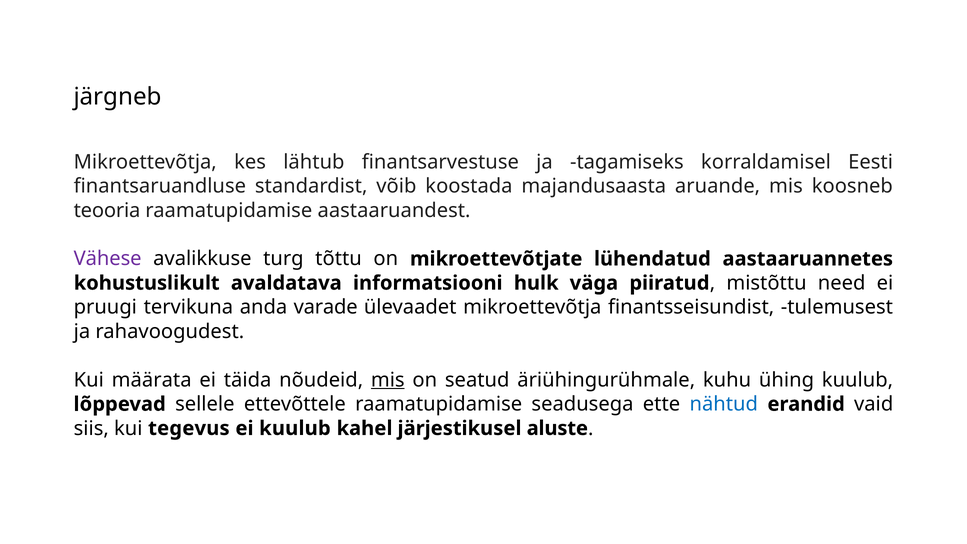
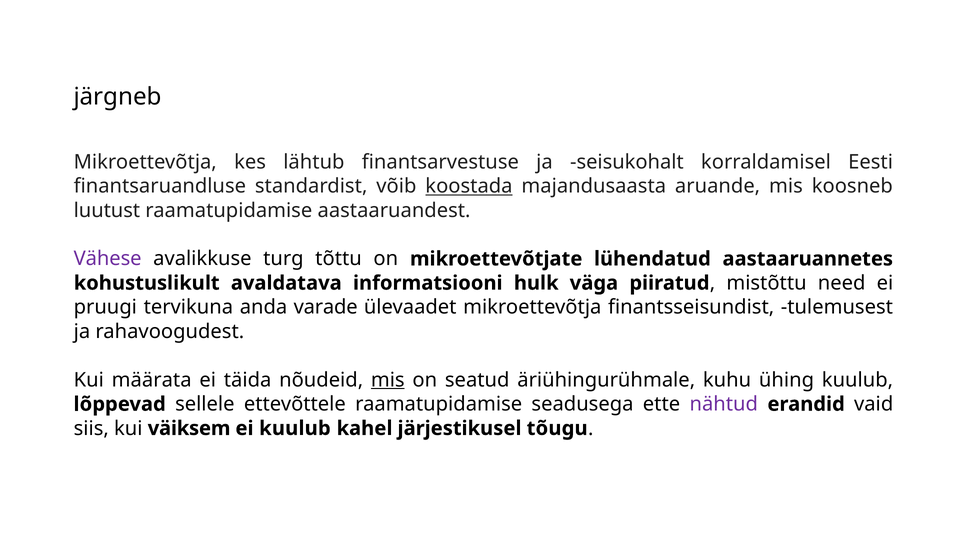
tagamiseks: tagamiseks -> seisukohalt (627, 162)
koostada underline: none -> present (469, 186)
teooria: teooria -> luutust (107, 210)
nähtud colour: blue -> purple (724, 404)
tegevus: tegevus -> väiksem (189, 428)
aluste: aluste -> tõugu (557, 428)
